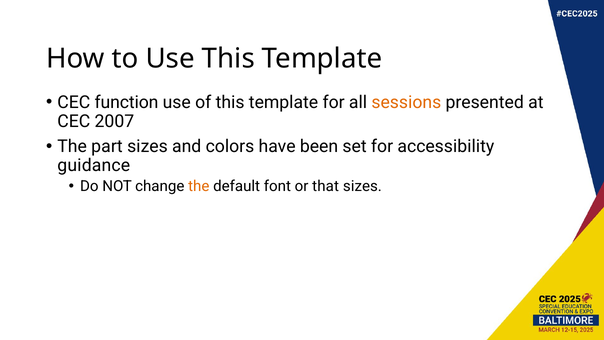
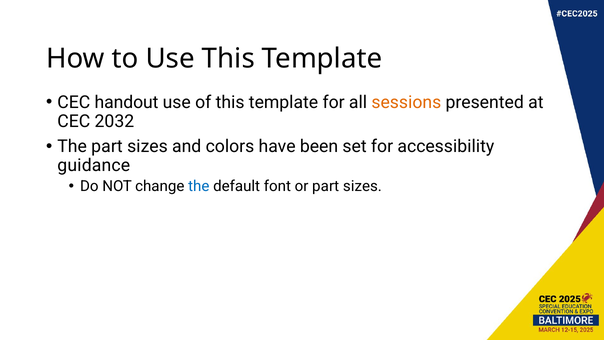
function: function -> handout (127, 102)
2007: 2007 -> 2032 (114, 121)
the colour: orange -> blue (199, 186)
or that: that -> part (326, 186)
